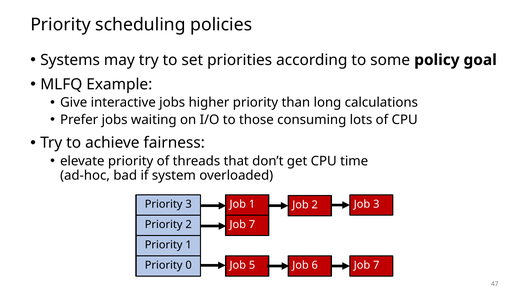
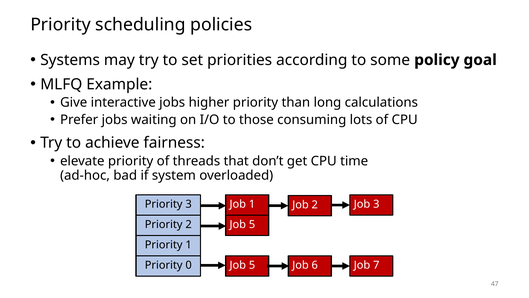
7: 7 -> 5 (252, 224)
